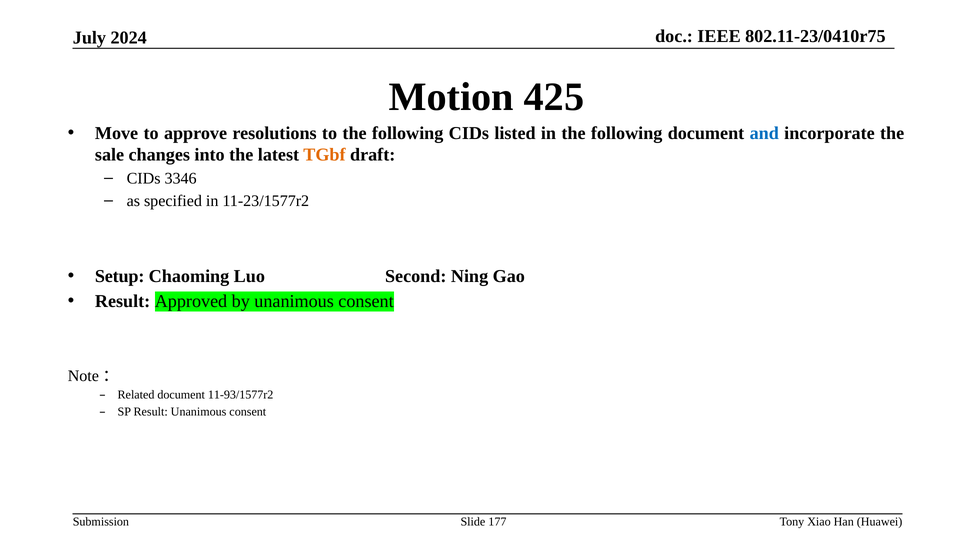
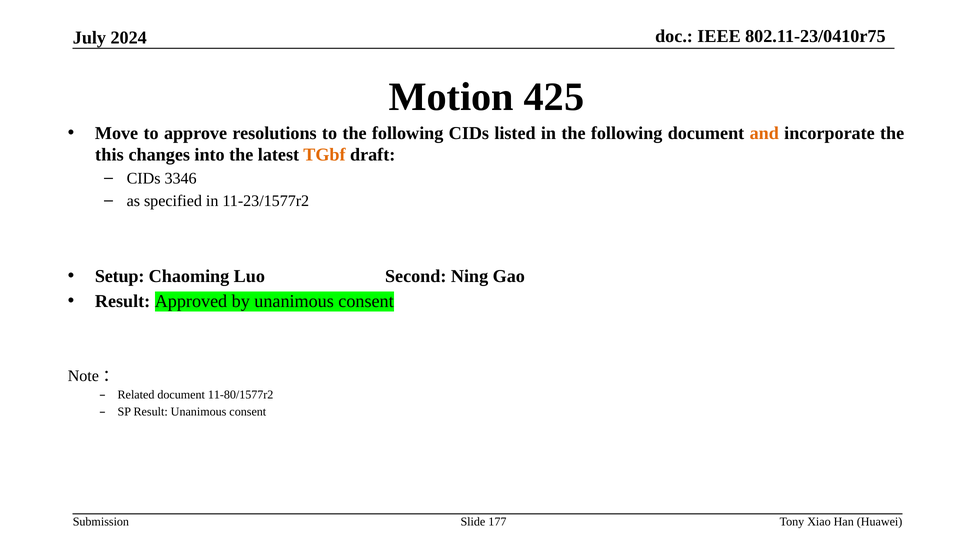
and colour: blue -> orange (764, 133)
sale: sale -> this (109, 155)
11-93/1577r2: 11-93/1577r2 -> 11-80/1577r2 (241, 395)
